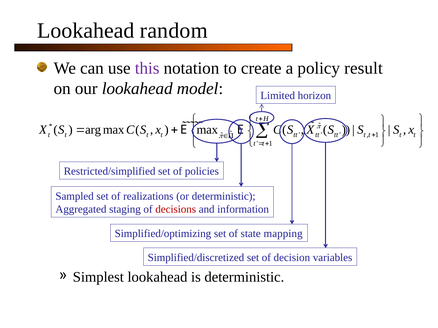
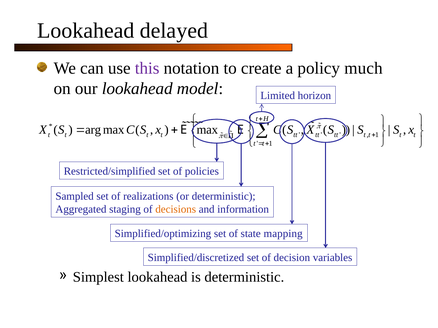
random: random -> delayed (174, 31)
result: result -> much (363, 68)
decisions colour: red -> orange (176, 210)
